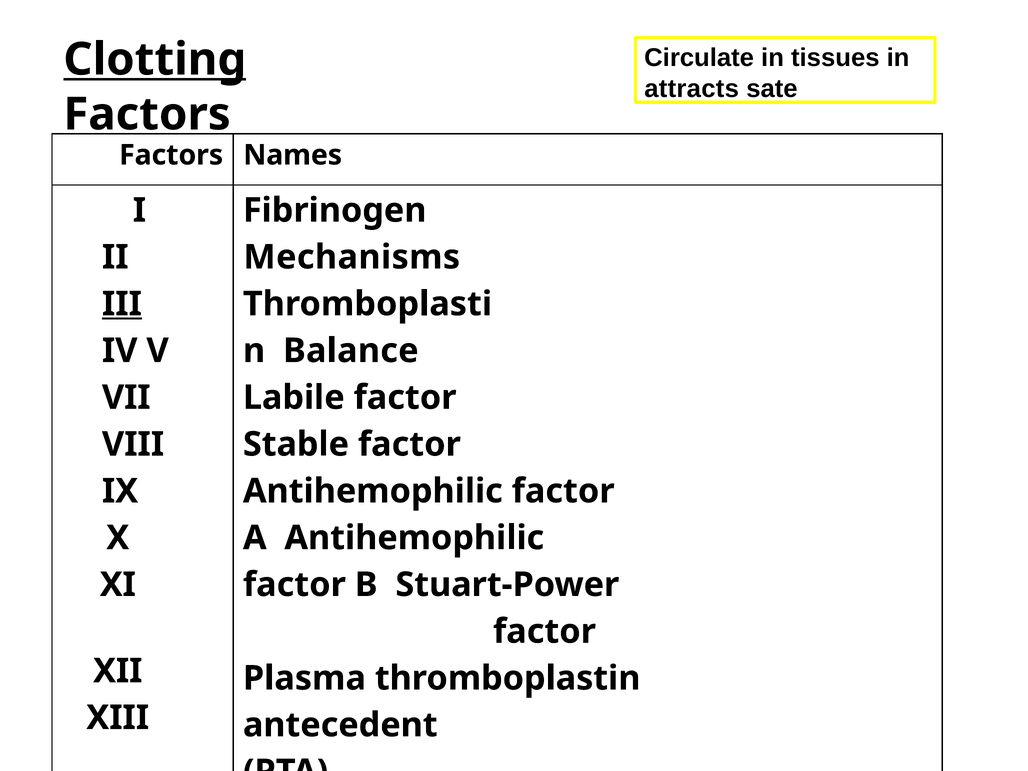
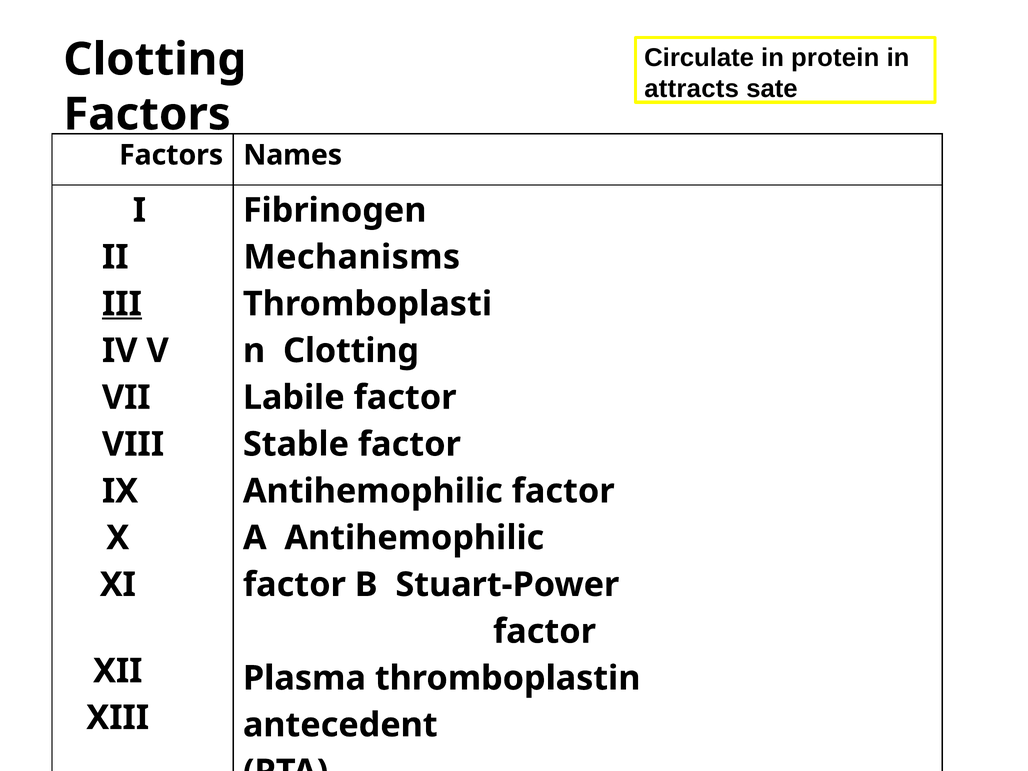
tissues: tissues -> protein (835, 58)
Clotting underline: present -> none (155, 60)
Balance: Balance -> Clotting (351, 351)
